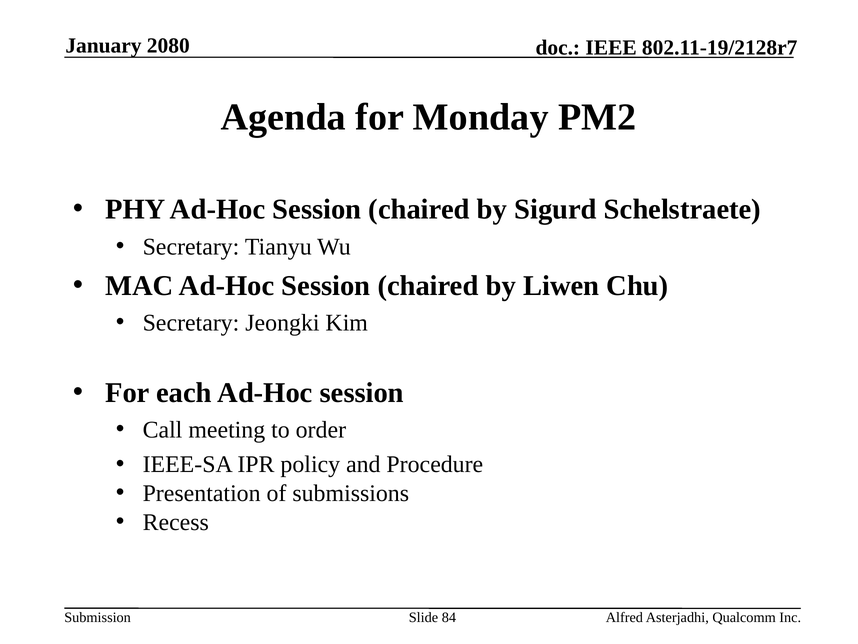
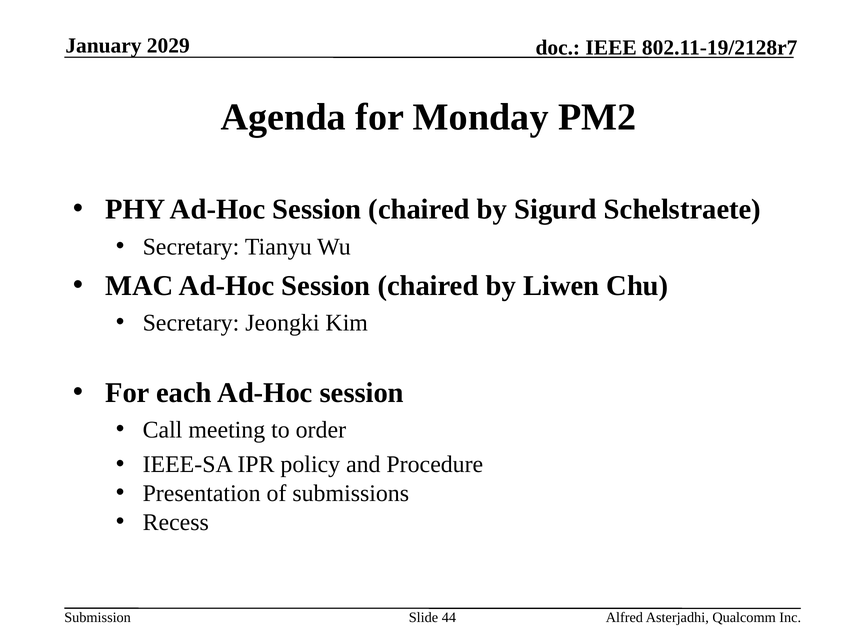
2080: 2080 -> 2029 (168, 45)
84: 84 -> 44 (449, 617)
